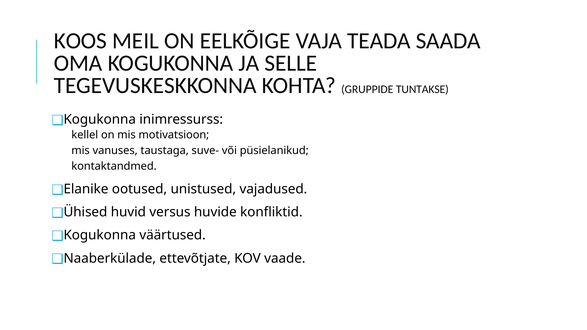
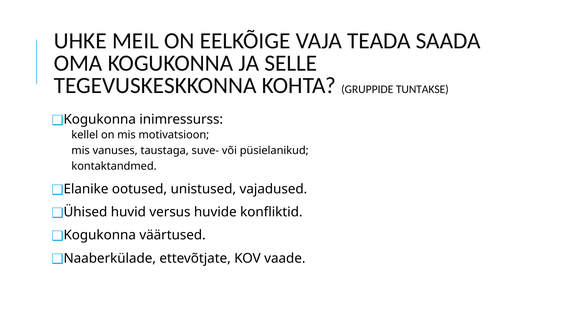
KOOS: KOOS -> UHKE (80, 41)
